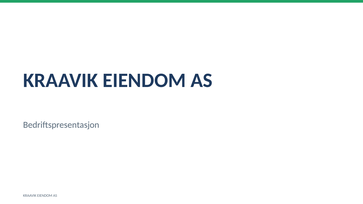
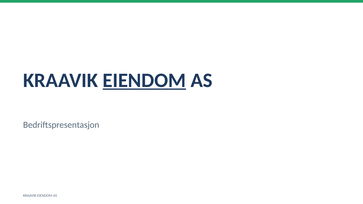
EIENDOM underline: none -> present (144, 81)
